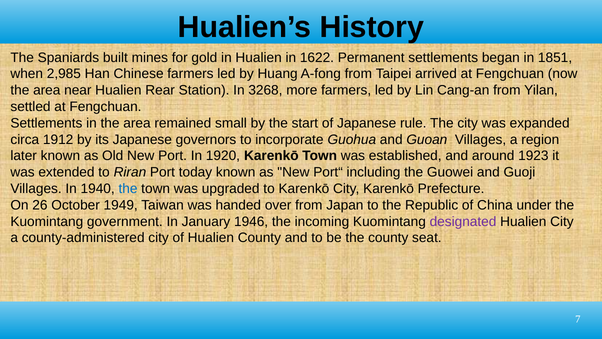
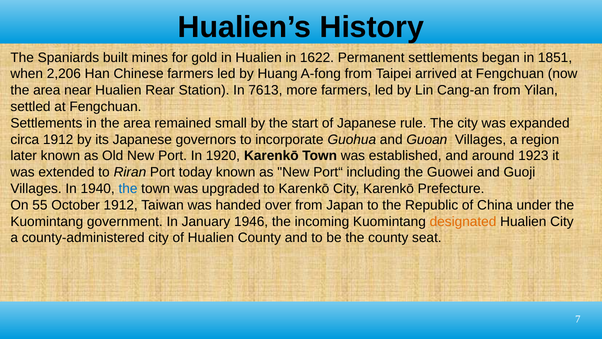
2,985: 2,985 -> 2,206 (64, 74)
3268: 3268 -> 7613 (265, 90)
26: 26 -> 55 (40, 205)
October 1949: 1949 -> 1912 (121, 205)
designated colour: purple -> orange (463, 221)
